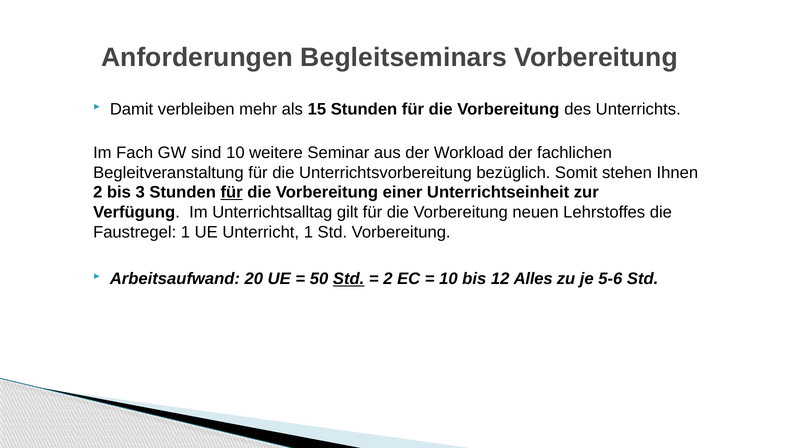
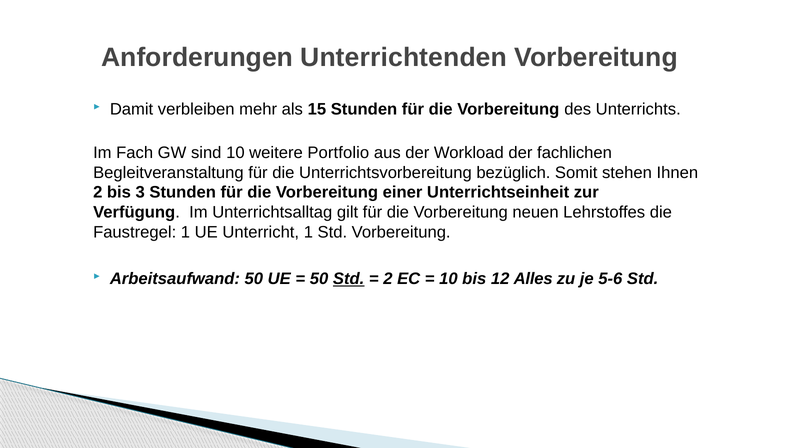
Begleitseminars: Begleitseminars -> Unterrichtenden (404, 58)
Seminar: Seminar -> Portfolio (338, 153)
für underline: present -> none (232, 193)
Arbeitsaufwand 20: 20 -> 50 (254, 279)
